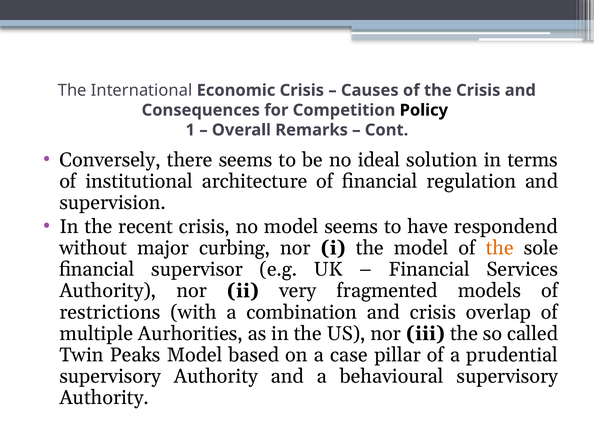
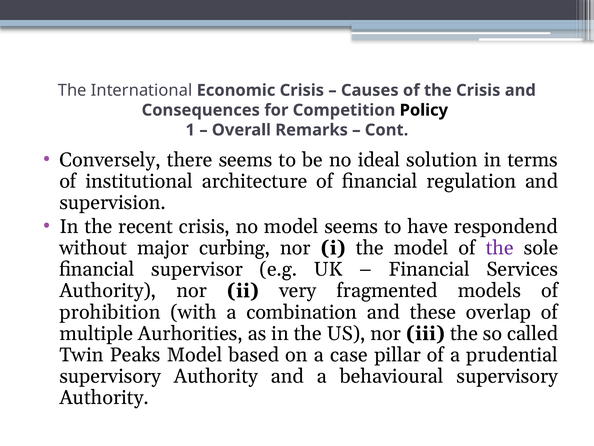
the colour: orange -> purple (500, 248)
restrictions: restrictions -> prohibition (110, 312)
and crisis: crisis -> these (433, 312)
